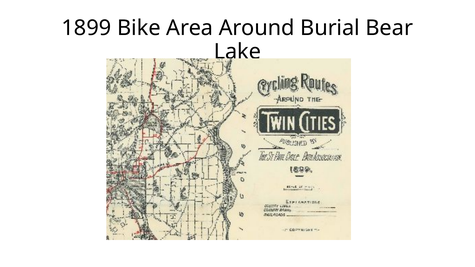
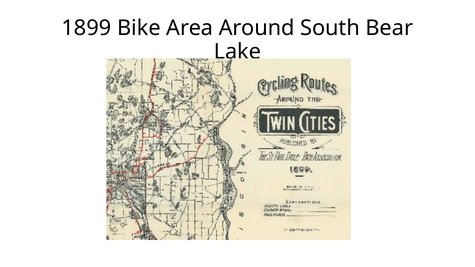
Burial: Burial -> South (330, 28)
